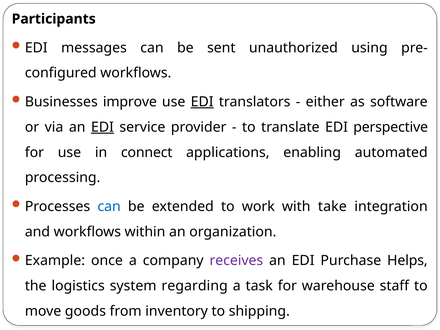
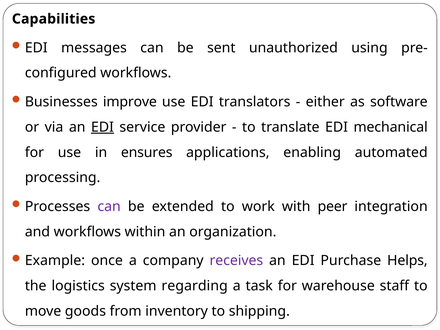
Participants: Participants -> Capabilities (54, 19)
EDI underline: present -> none (202, 102)
perspective: perspective -> mechanical (391, 127)
connect: connect -> ensures (147, 152)
can colour: blue -> purple (109, 206)
take: take -> peer (333, 206)
